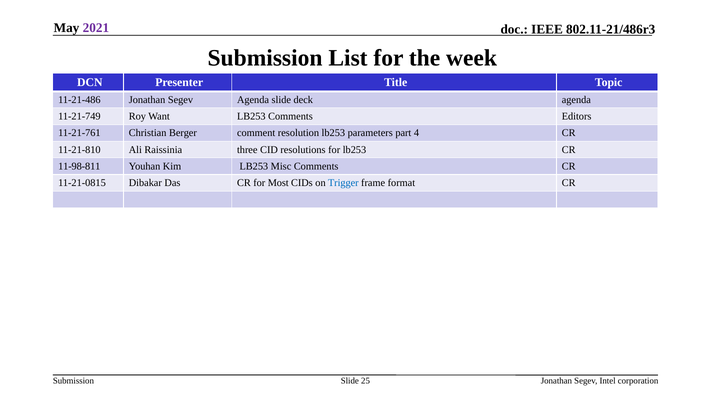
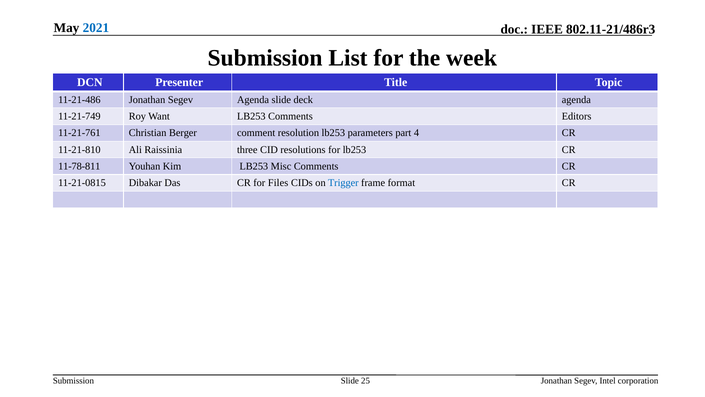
2021 colour: purple -> blue (96, 28)
11-98-811: 11-98-811 -> 11-78-811 (79, 166)
Most: Most -> Files (278, 183)
